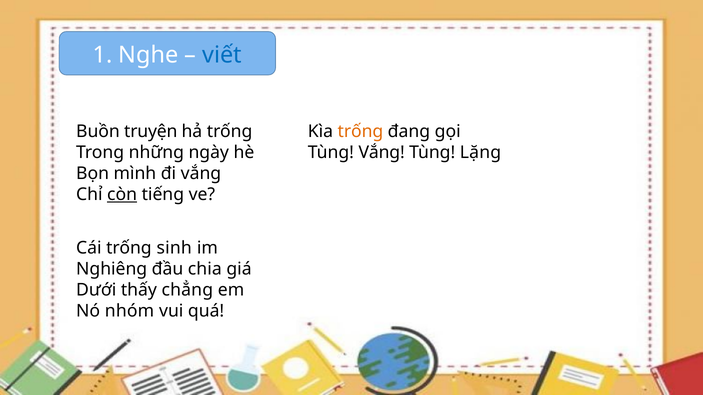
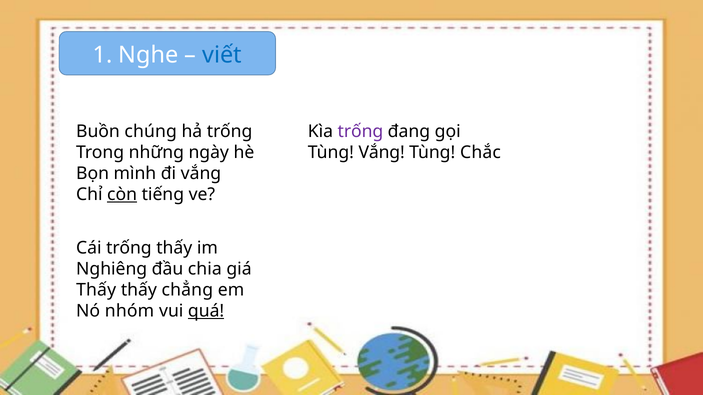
truyện: truyện -> chúng (151, 131)
trống colour: orange -> purple (360, 131)
Lặng: Lặng -> Chắc (480, 153)
trống sinh: sinh -> thấy (174, 248)
Dưới: Dưới -> Thấy (96, 290)
quá underline: none -> present (206, 311)
